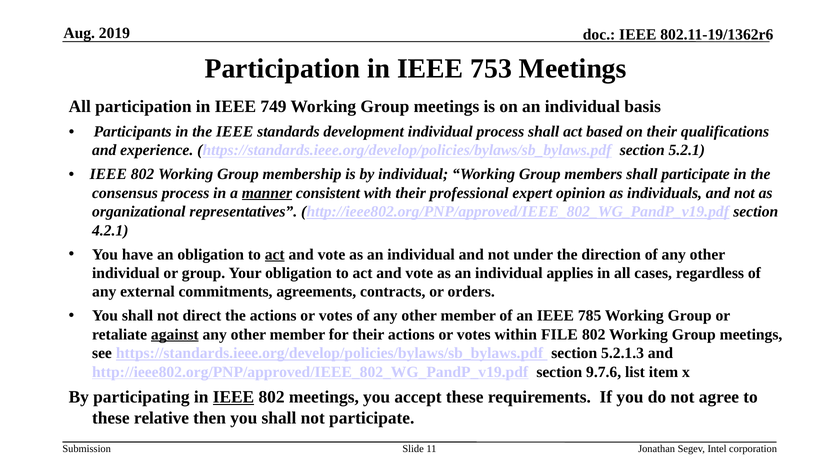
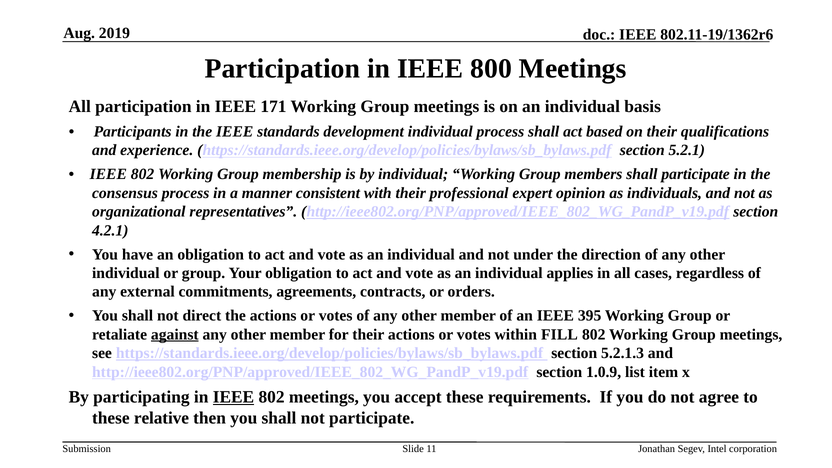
753: 753 -> 800 (491, 69)
749: 749 -> 171 (273, 107)
manner underline: present -> none (267, 193)
act underline: present -> none (275, 254)
785: 785 -> 395 (590, 316)
FILE: FILE -> FILL (559, 334)
9.7.6: 9.7.6 -> 1.0.9 (604, 372)
